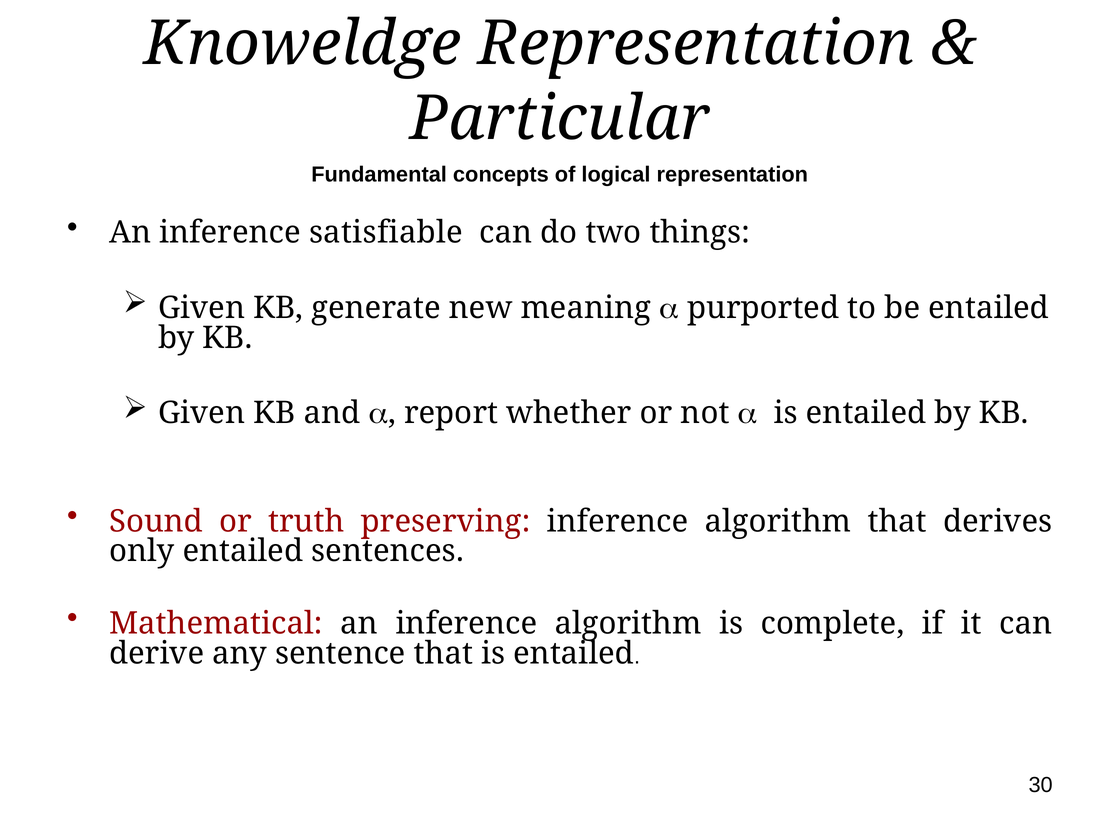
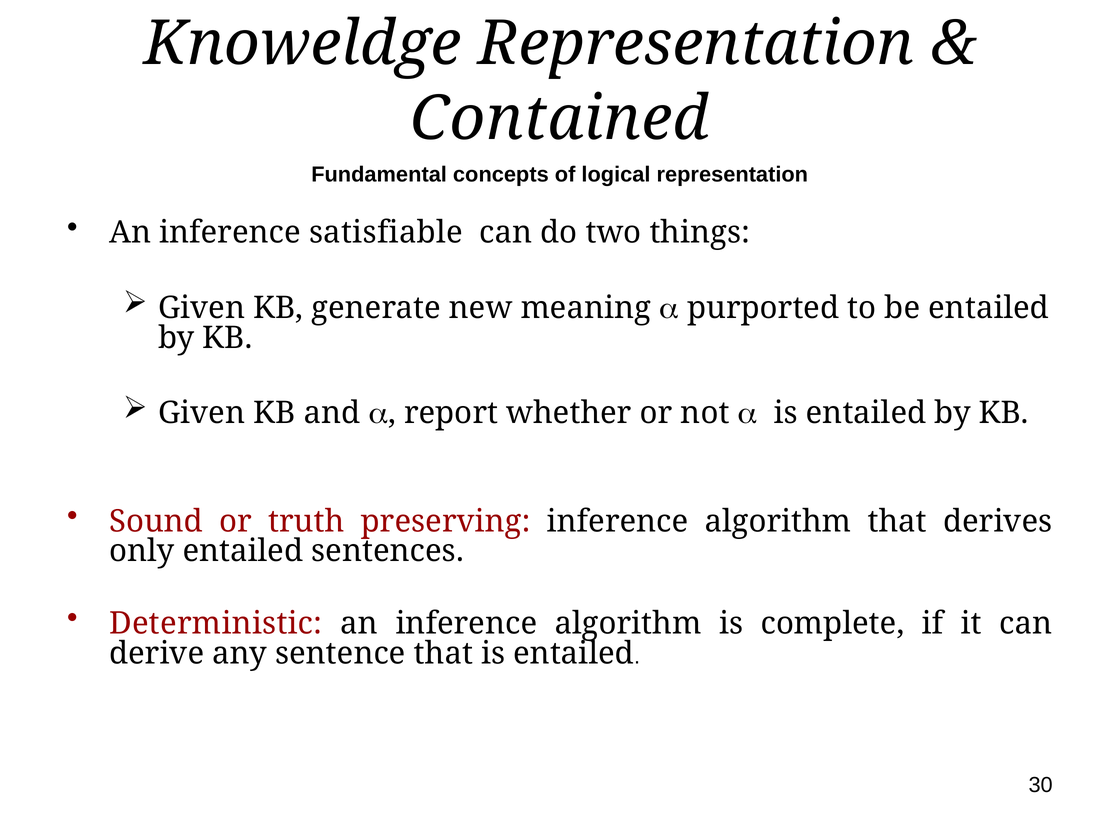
Particular: Particular -> Contained (560, 119)
Mathematical: Mathematical -> Deterministic (216, 623)
